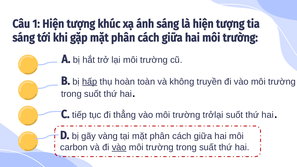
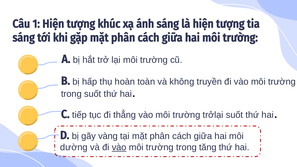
hấp underline: present -> none (90, 82)
carbon: carbon -> dường (74, 147)
suất: suất -> tăng (208, 147)
